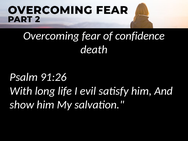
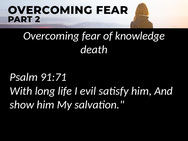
confidence: confidence -> knowledge (140, 36)
91:26: 91:26 -> 91:71 (53, 77)
